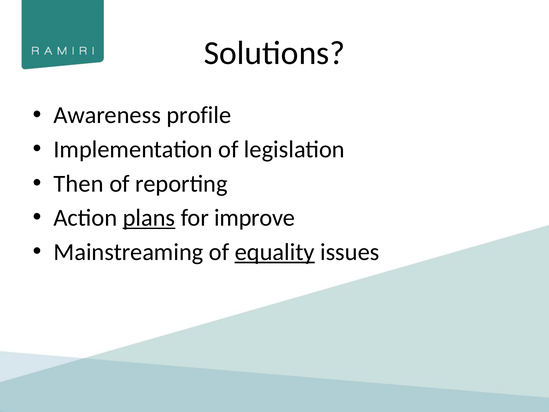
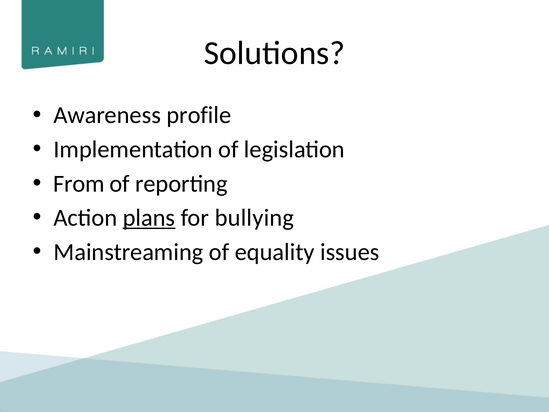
Then: Then -> From (79, 184)
improve: improve -> bullying (254, 218)
equality underline: present -> none (275, 252)
